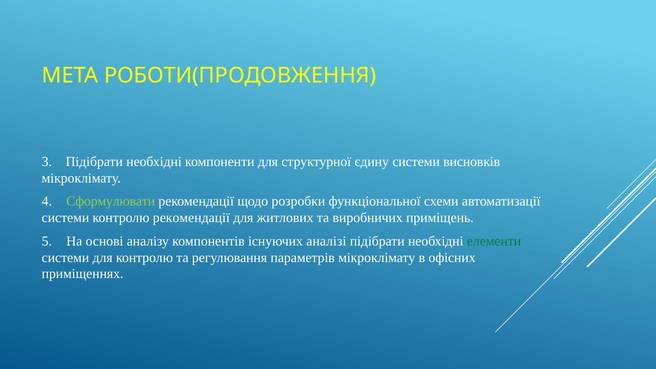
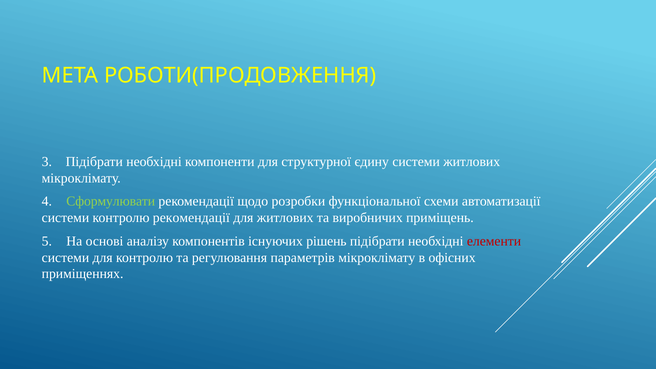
системи висновків: висновків -> житлових (472, 162)
аналізі: аналізі -> рішень (326, 241)
елементи colour: green -> red (494, 241)
